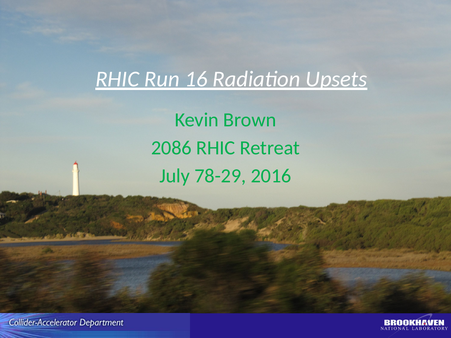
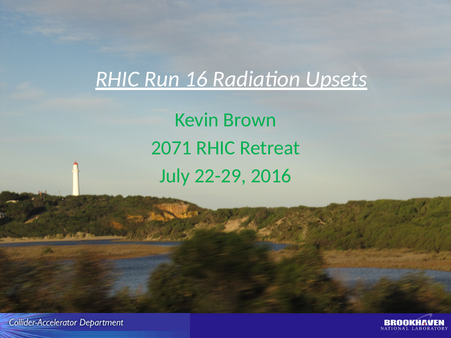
2086: 2086 -> 2071 (171, 148)
78-29: 78-29 -> 22-29 (220, 176)
